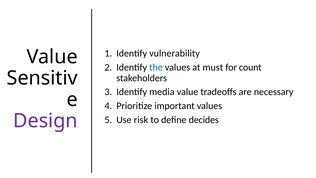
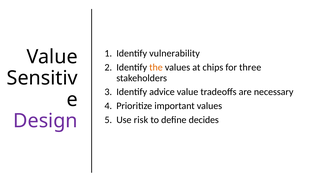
the colour: blue -> orange (156, 67)
must: must -> chips (213, 67)
count: count -> three (250, 67)
media: media -> advice (162, 92)
